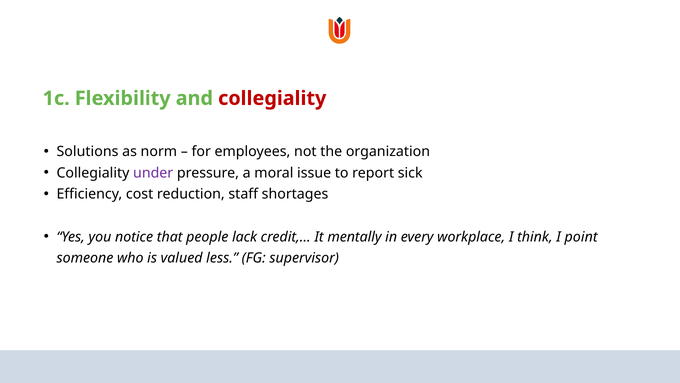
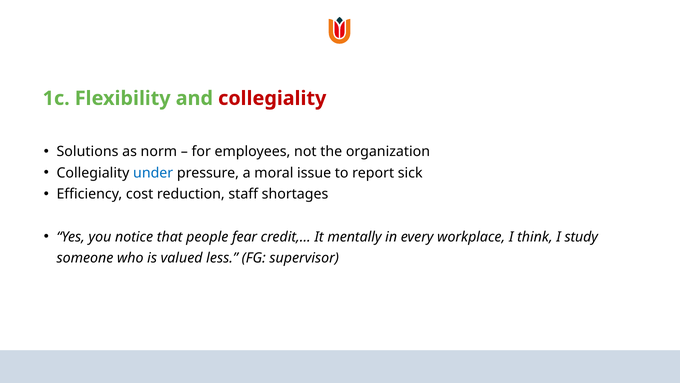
under colour: purple -> blue (153, 173)
lack: lack -> fear (245, 237)
point: point -> study (581, 237)
